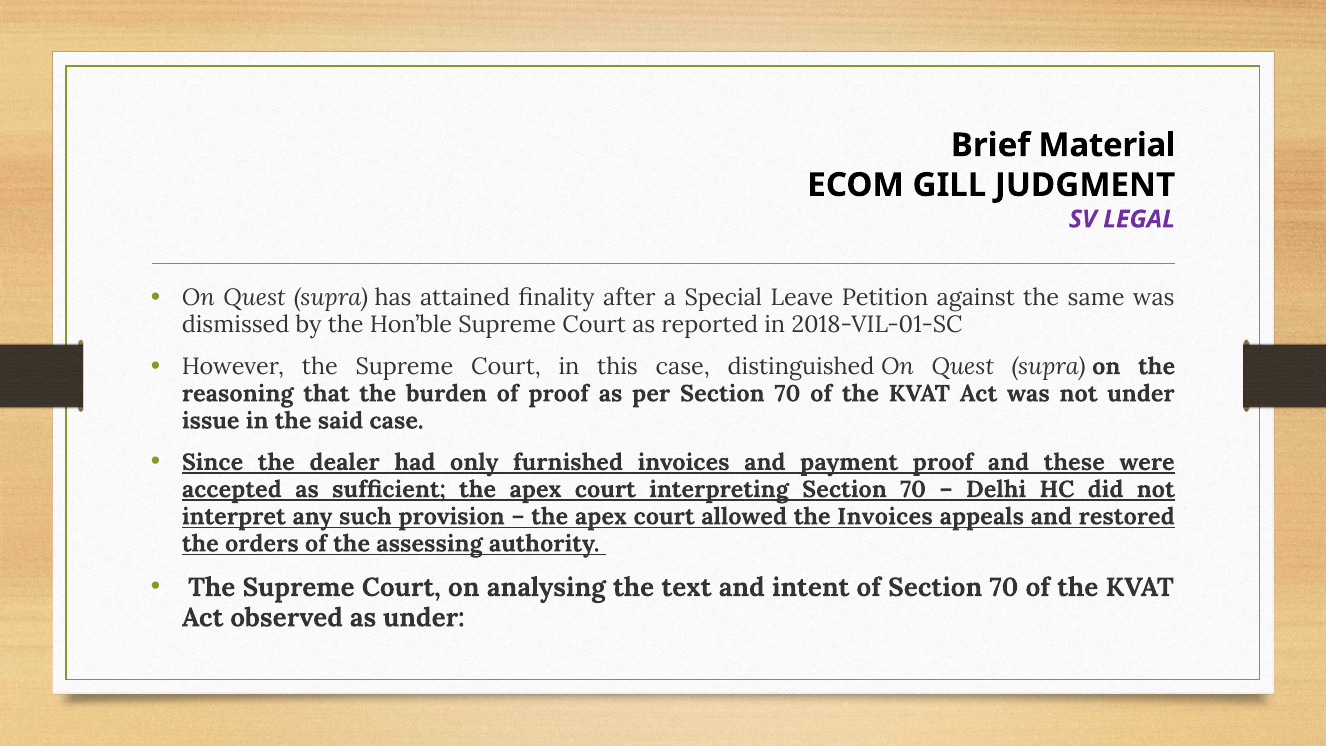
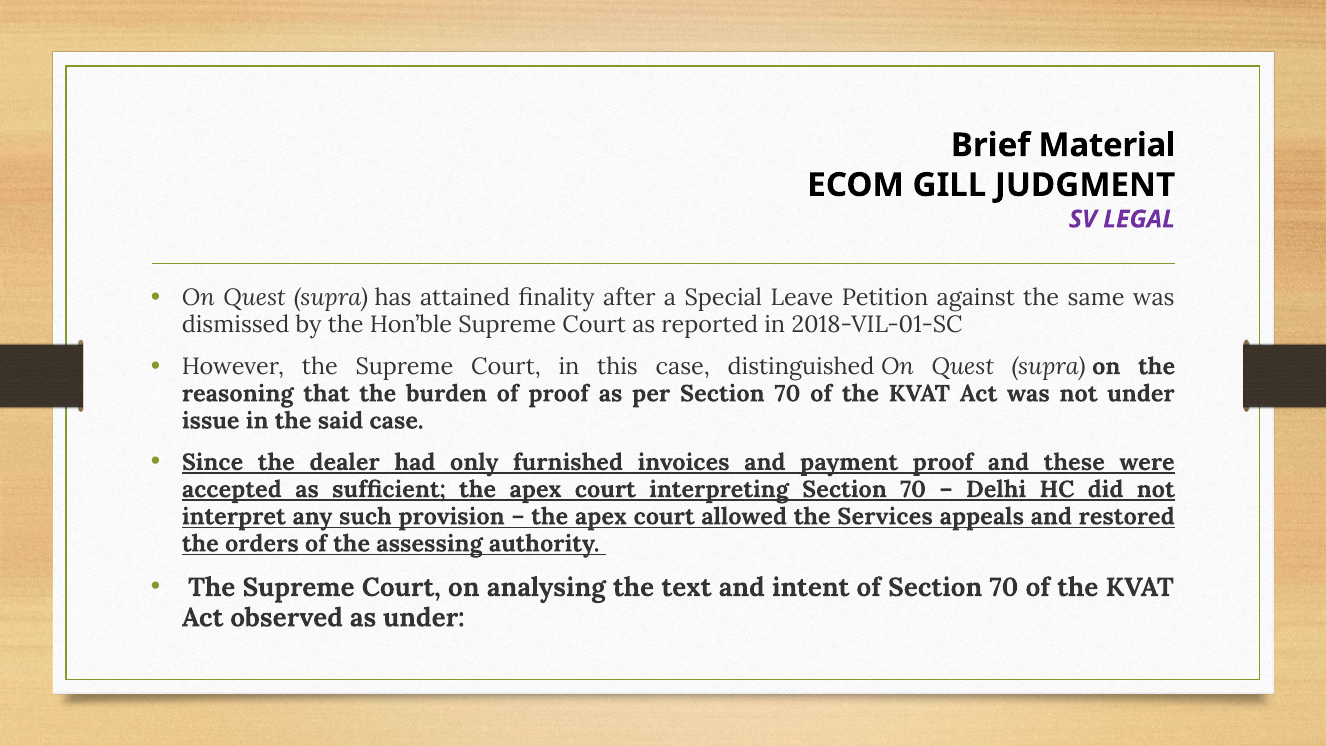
the Invoices: Invoices -> Services (885, 516)
